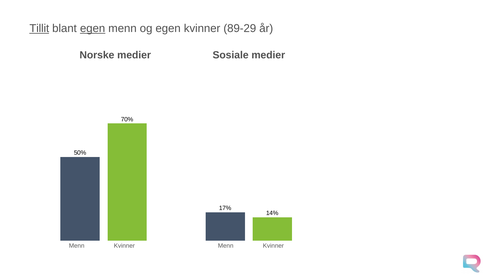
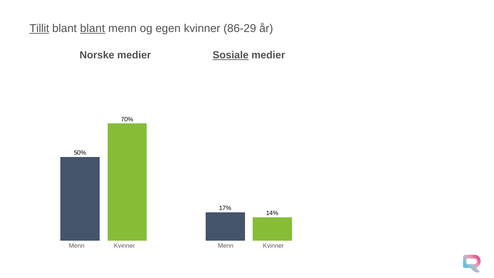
blant egen: egen -> blant (93, 28)
89-29: 89-29 -> 86-29 (240, 28)
Sosiale underline: none -> present (231, 55)
